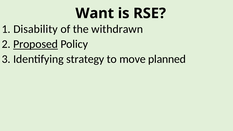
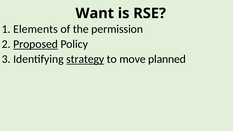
Disability: Disability -> Elements (36, 29)
withdrawn: withdrawn -> permission (117, 29)
strategy underline: none -> present (85, 59)
